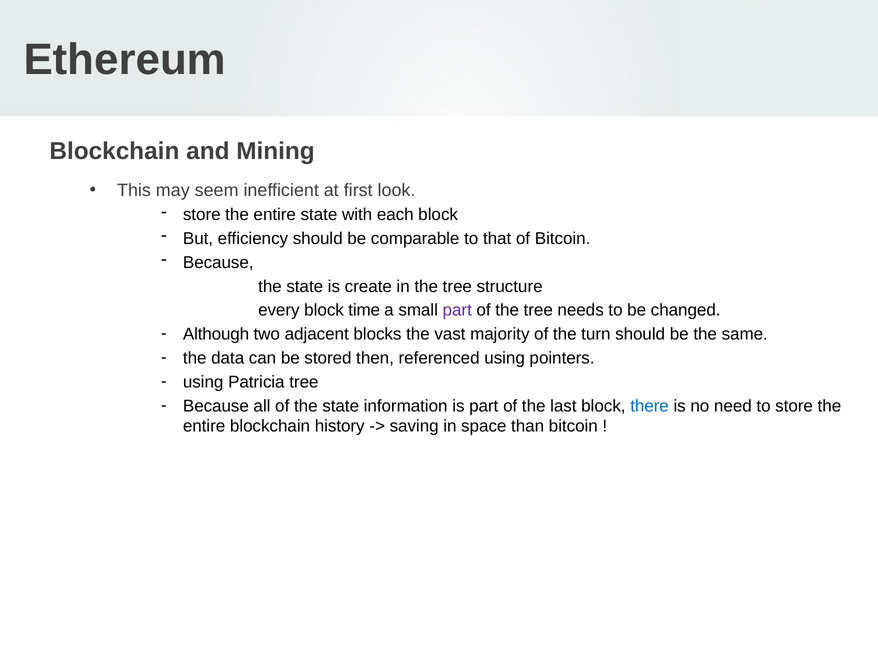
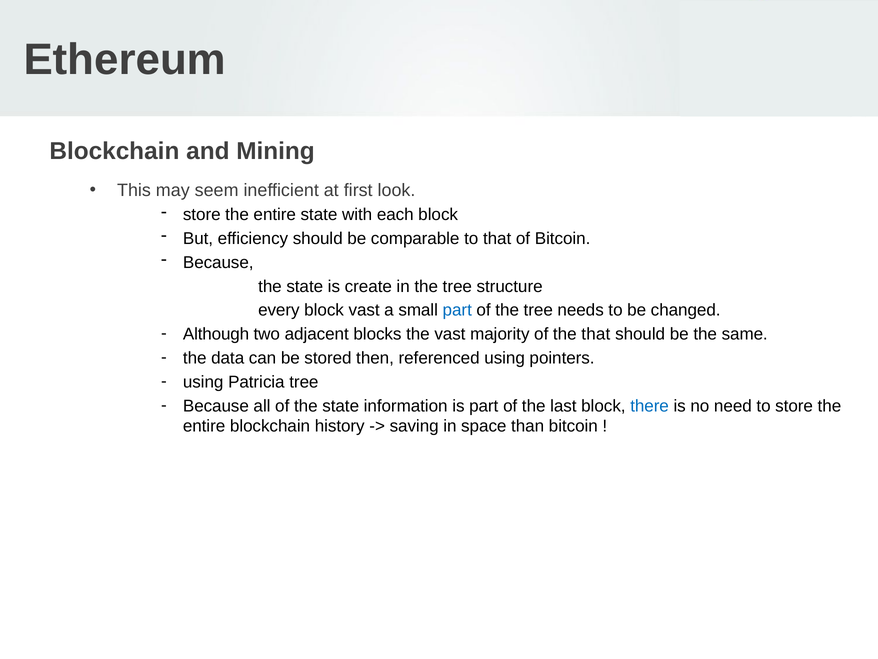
block time: time -> vast (364, 310)
part colour: purple -> blue (457, 310)
the turn: turn -> that (596, 334)
